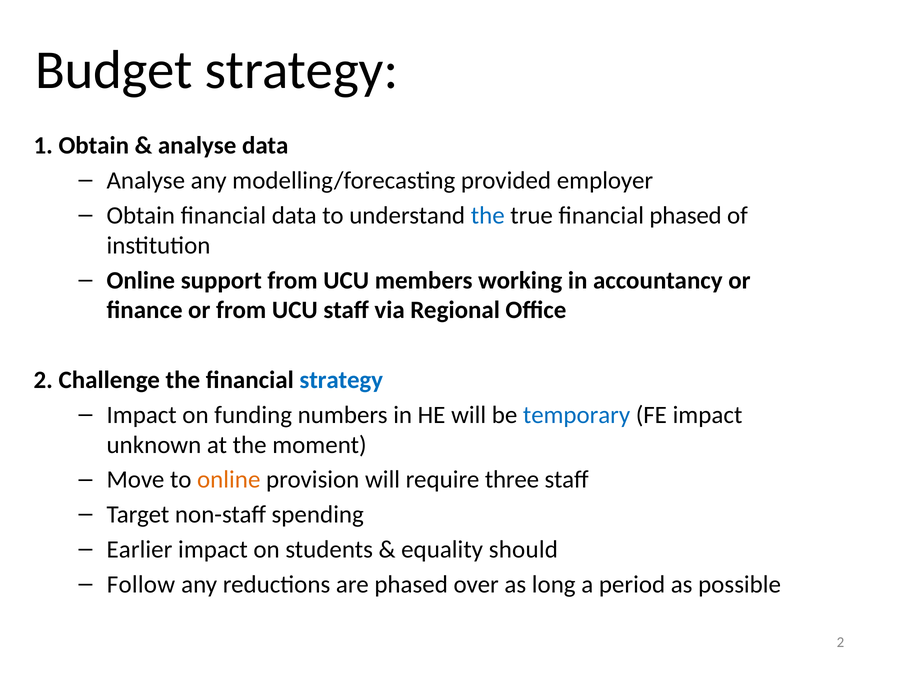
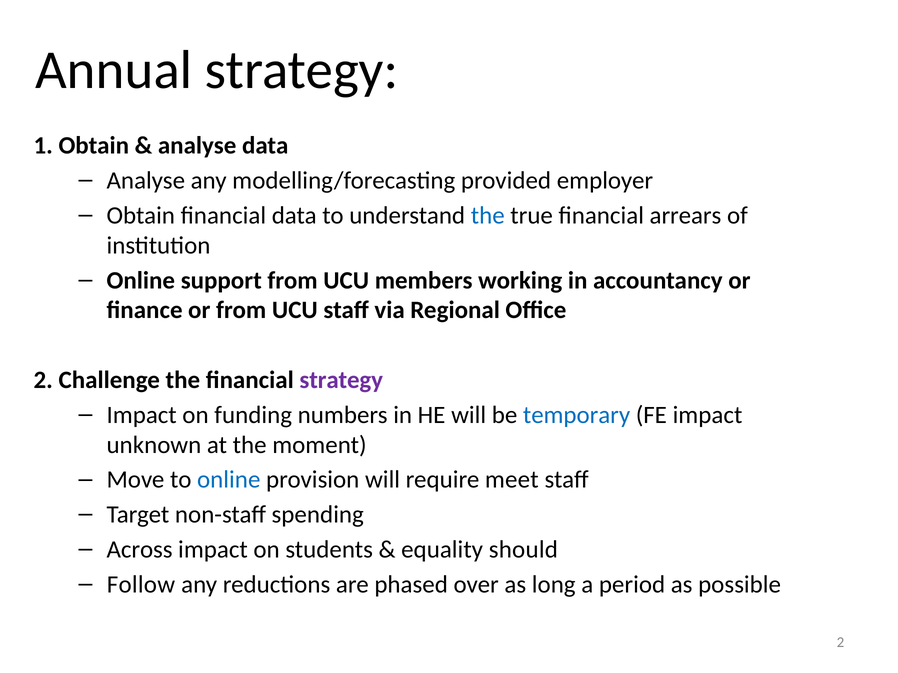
Budget: Budget -> Annual (114, 70)
financial phased: phased -> arrears (685, 216)
strategy colour: blue -> purple (341, 380)
online colour: orange -> blue (229, 480)
three: three -> meet (512, 480)
Earlier: Earlier -> Across (140, 550)
